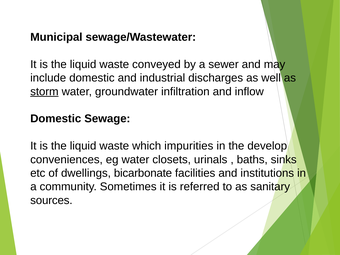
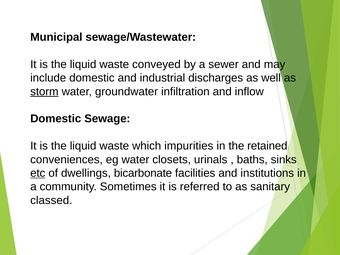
develop: develop -> retained (267, 146)
etc underline: none -> present (38, 173)
sources: sources -> classed (51, 200)
